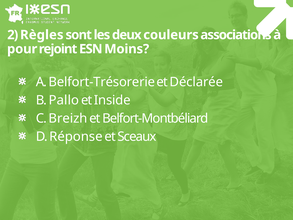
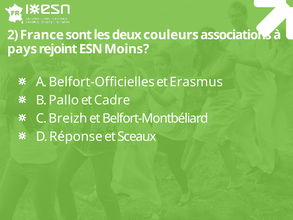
Règles: Règles -> France (42, 35)
pour: pour -> pays (22, 49)
Belfort-Trésorerie: Belfort-Trésorerie -> Belfort-Officielles (102, 82)
Déclarée: Déclarée -> Erasmus (196, 82)
Inside: Inside -> Cadre (112, 100)
